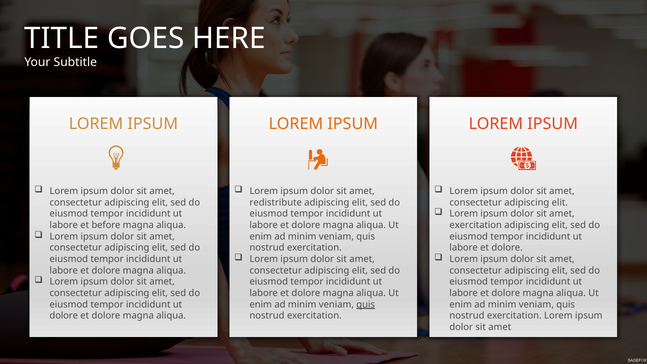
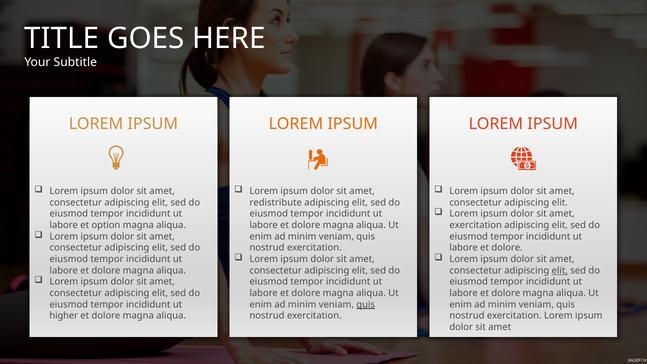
before: before -> option (106, 225)
elit underline: none -> present (560, 270)
dolore: dolore -> higher (64, 316)
